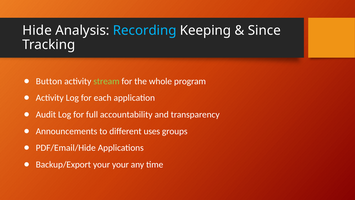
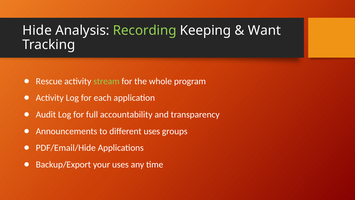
Recording colour: light blue -> light green (145, 30)
Since: Since -> Want (264, 30)
Button: Button -> Rescue (49, 81)
your your: your -> uses (120, 164)
